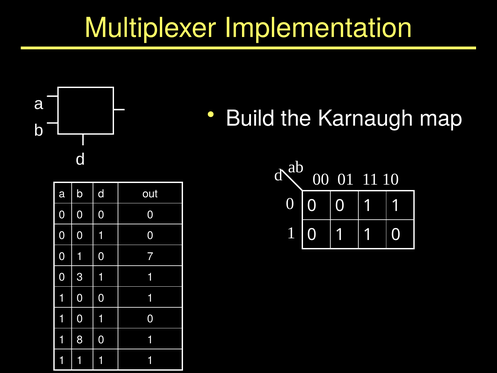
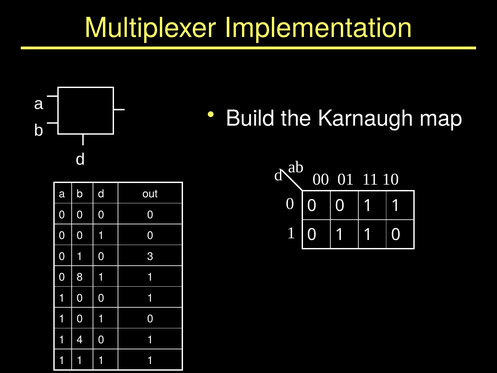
7: 7 -> 3 (150, 256)
3: 3 -> 8 (80, 277)
8: 8 -> 4 (80, 339)
